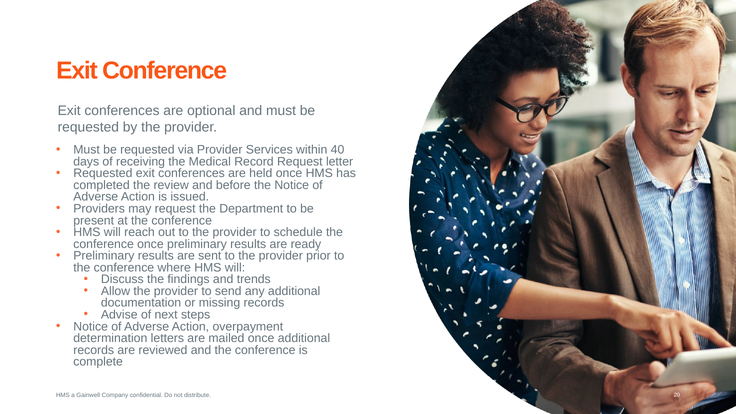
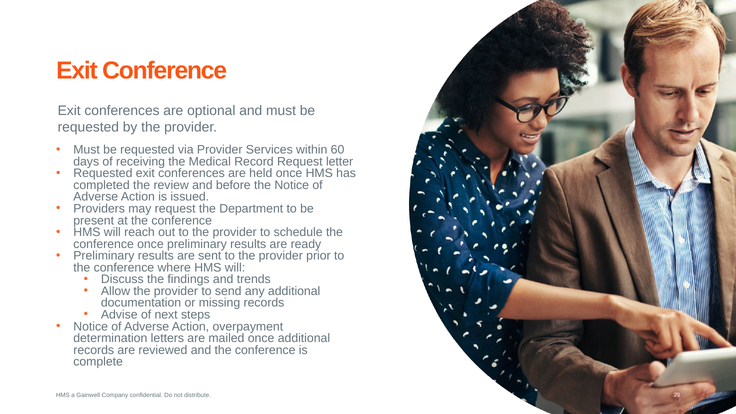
40: 40 -> 60 (338, 150)
